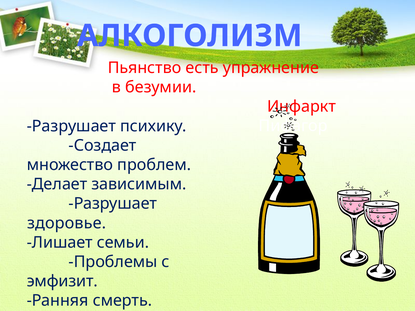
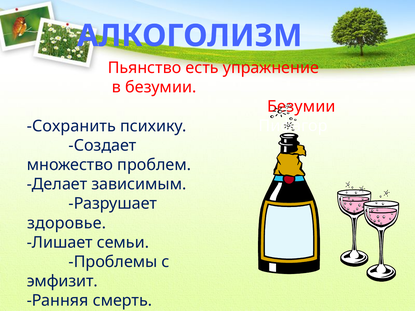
Инфаркт: Инфаркт -> Безумии (301, 107)
Разрушает: Разрушает -> Сохранить (71, 126)
